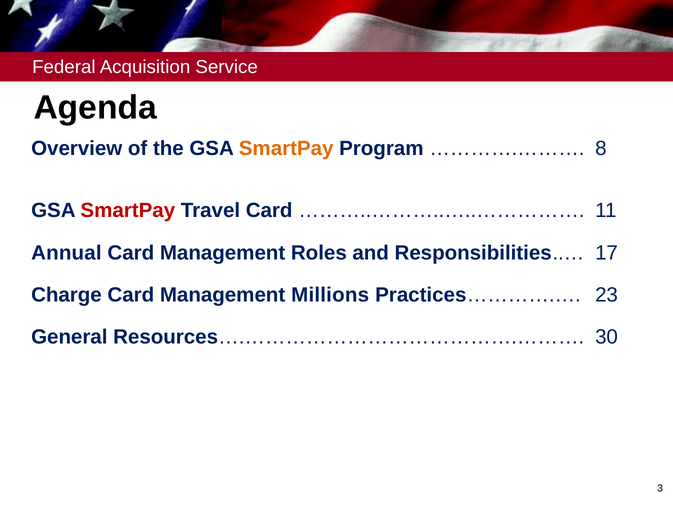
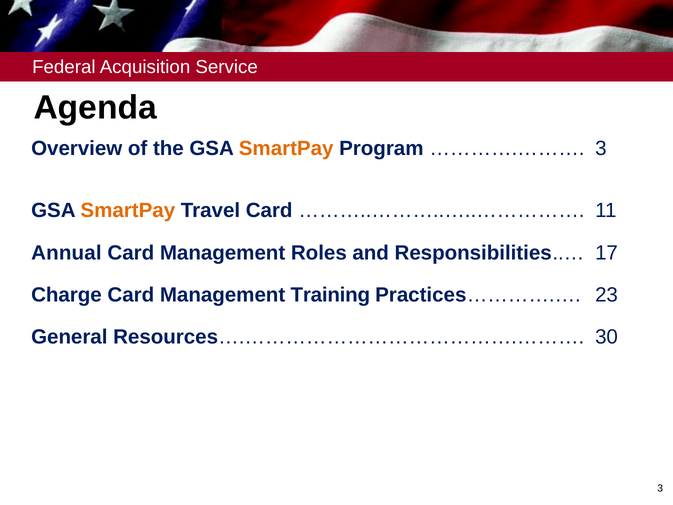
8: 8 -> 3 (601, 149)
SmartPay colour: red -> orange (128, 210)
Millions: Millions -> Training (330, 295)
